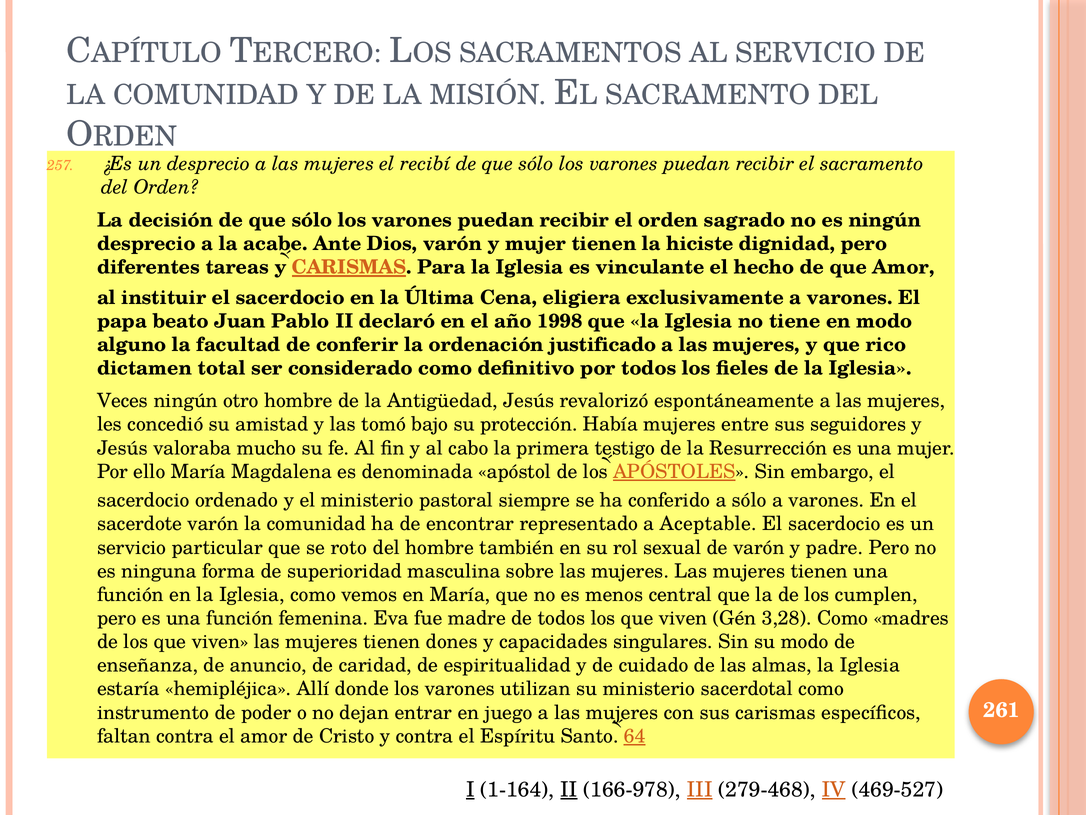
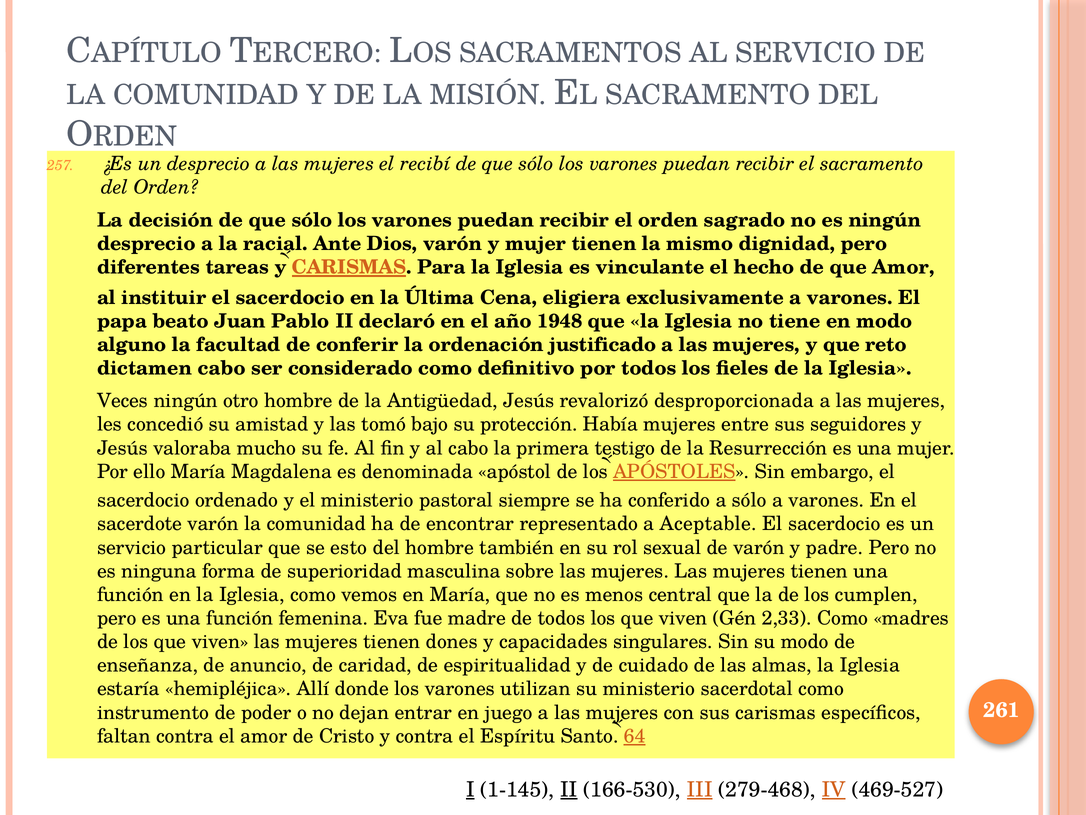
acabe: acabe -> racial (275, 244)
hiciste: hiciste -> mismo (700, 244)
1998: 1998 -> 1948 (560, 321)
rico: rico -> reto (886, 344)
dictamen total: total -> cabo (222, 368)
espontáneamente: espontáneamente -> desproporcionada (734, 401)
roto: roto -> esto (349, 547)
3,28: 3,28 -> 2,33 (787, 618)
1-164: 1-164 -> 1-145 (517, 789)
166-978: 166-978 -> 166-530 (632, 789)
